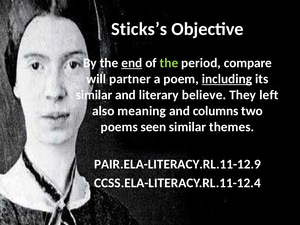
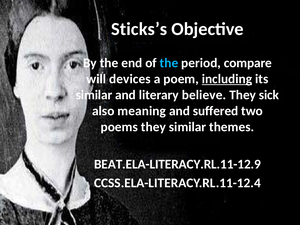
end underline: present -> none (132, 63)
the colour: light green -> light blue (169, 63)
partner: partner -> devices (130, 79)
left: left -> sick (269, 95)
columns: columns -> suffered (216, 111)
poems seen: seen -> they (153, 127)
PAIR.ELA-LITERACY.RL.11-12.9: PAIR.ELA-LITERACY.RL.11-12.9 -> BEAT.ELA-LITERACY.RL.11-12.9 (177, 164)
